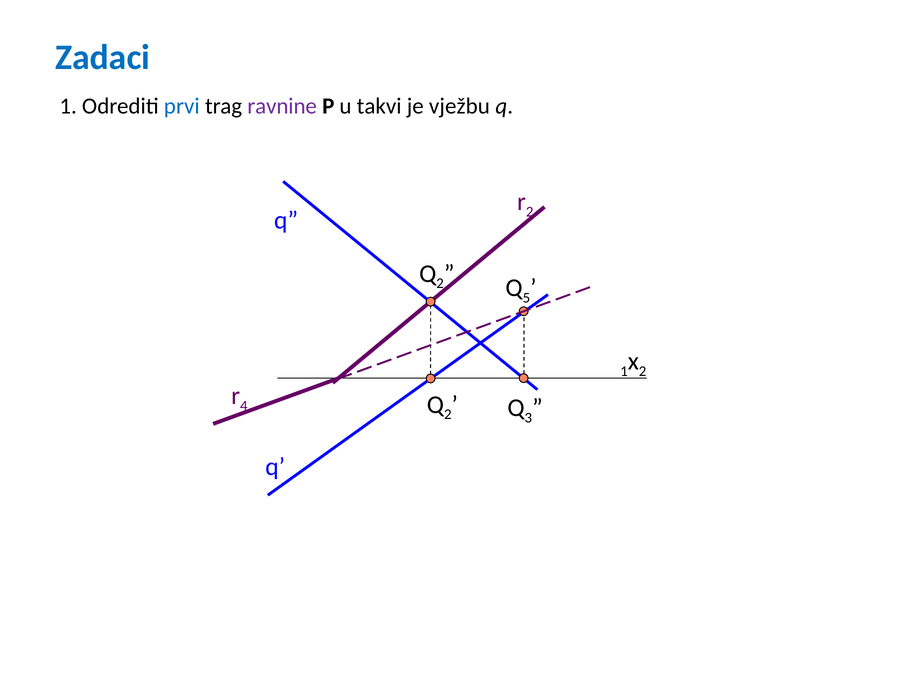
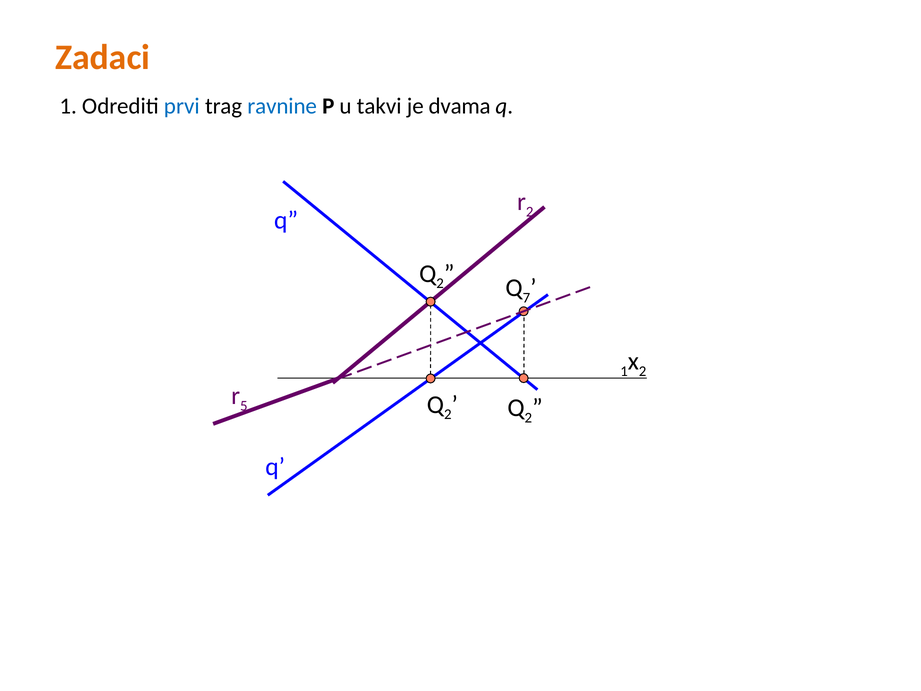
Zadaci colour: blue -> orange (103, 57)
ravnine colour: purple -> blue (282, 106)
vježbu: vježbu -> dvama (460, 106)
5: 5 -> 7 (526, 298)
4: 4 -> 5 (244, 406)
3: 3 -> 2 (528, 418)
